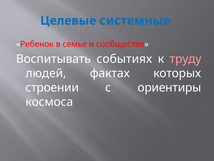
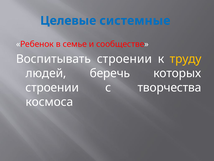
Воспитывать событиях: событиях -> строении (124, 59)
труду colour: pink -> yellow (186, 59)
фактах: фактах -> беречь (110, 73)
ориентиры: ориентиры -> творчества (169, 87)
